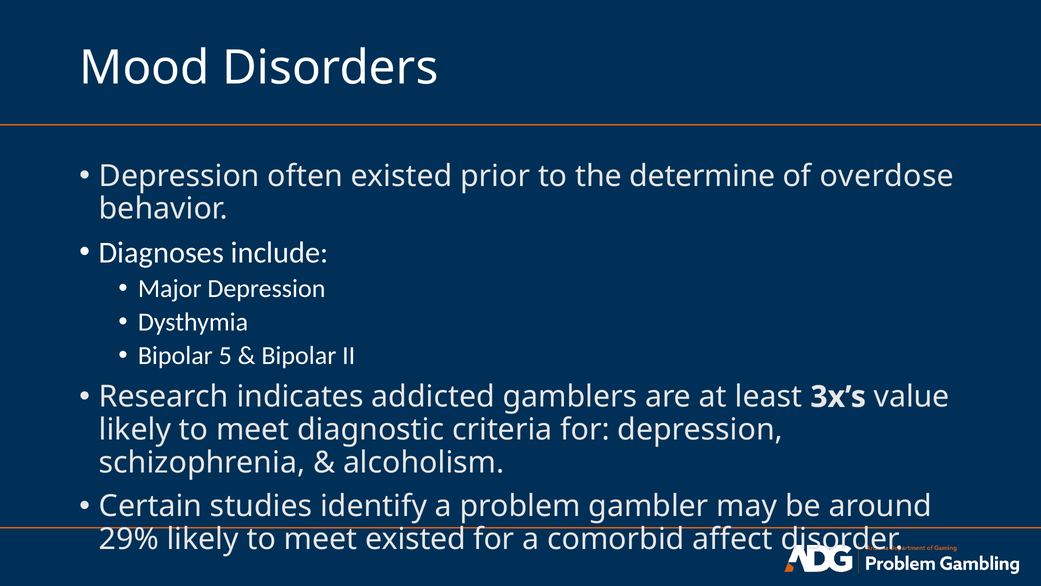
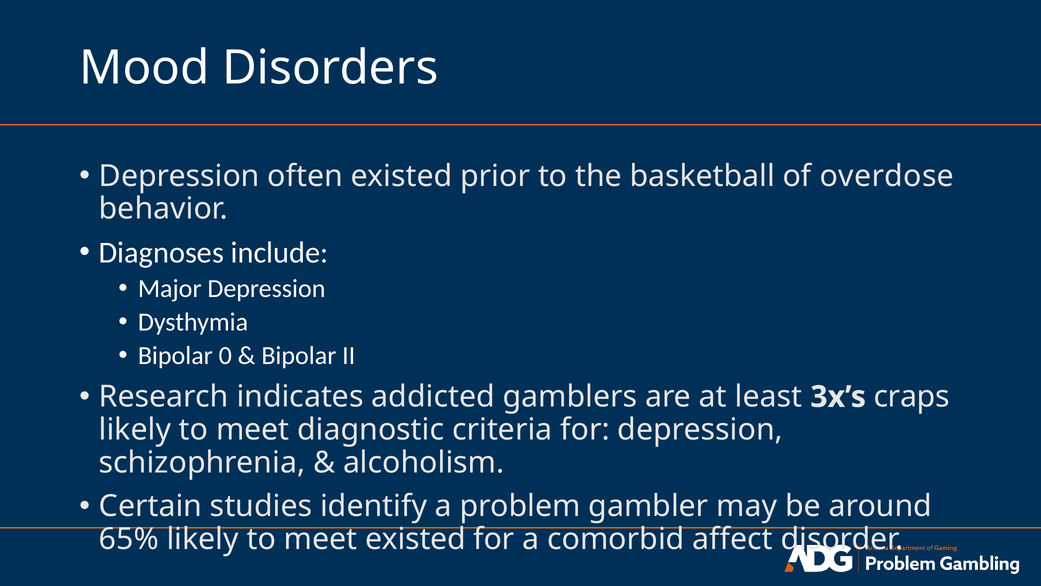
determine: determine -> basketball (702, 176)
5: 5 -> 0 (225, 355)
value: value -> craps (912, 397)
29%: 29% -> 65% (129, 539)
